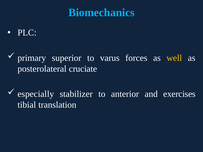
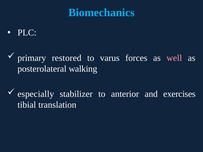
superior: superior -> restored (67, 58)
well colour: yellow -> pink (174, 58)
cruciate: cruciate -> walking (83, 69)
